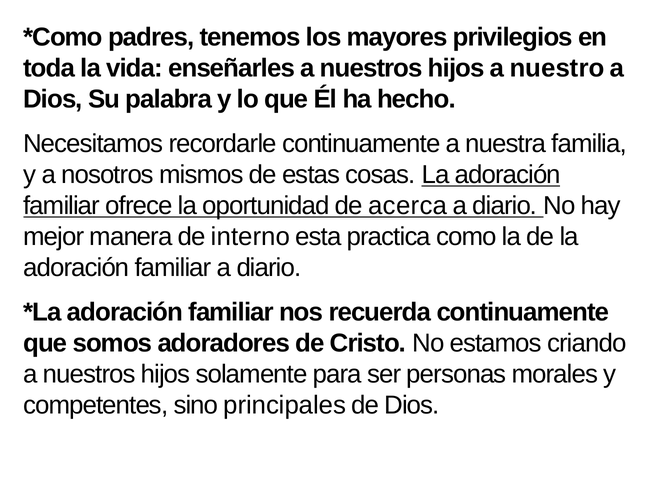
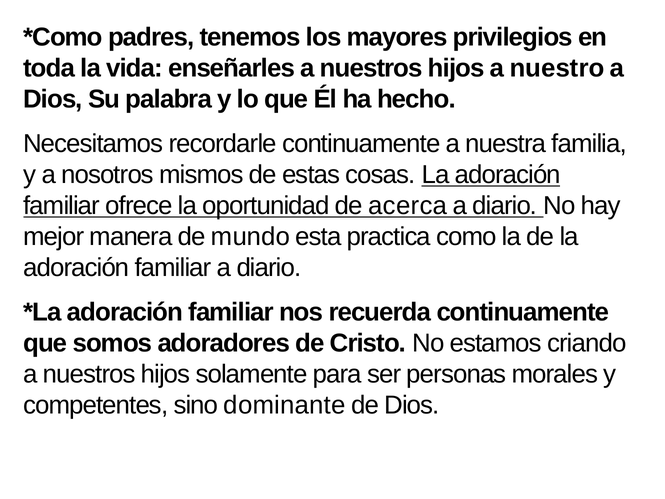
interno: interno -> mundo (251, 237)
principales: principales -> dominante (285, 405)
